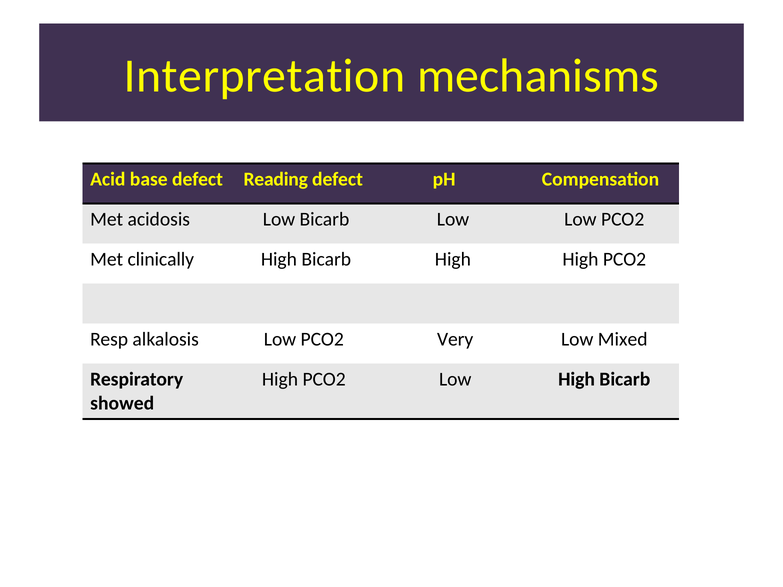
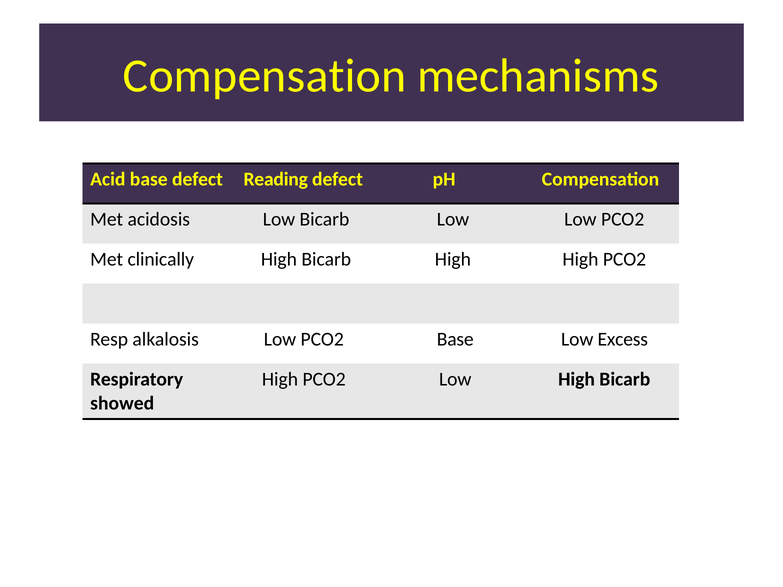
Interpretation: Interpretation -> Compensation (265, 76)
PCO2 Very: Very -> Base (455, 340)
Mixed: Mixed -> Excess (623, 340)
